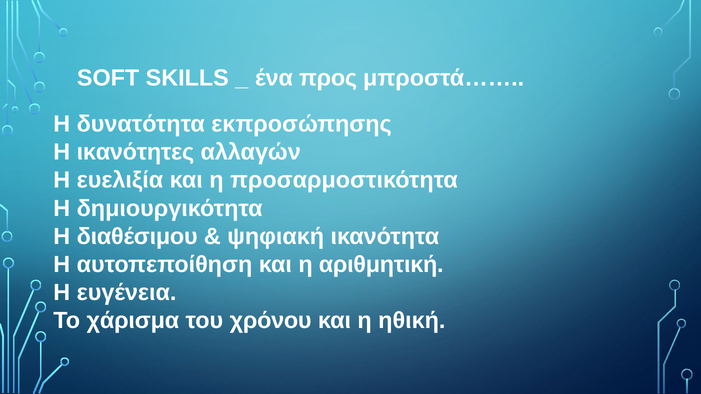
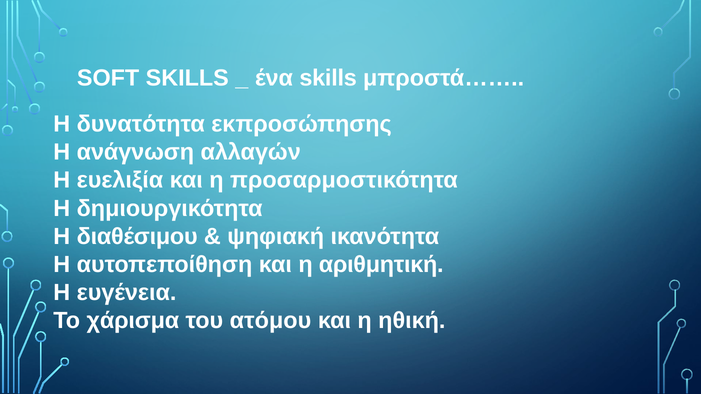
ένα προς: προς -> skills (328, 78)
ικανότητες: ικανότητες -> ανάγνωση (135, 152)
χρόνου: χρόνου -> ατόμου (271, 321)
